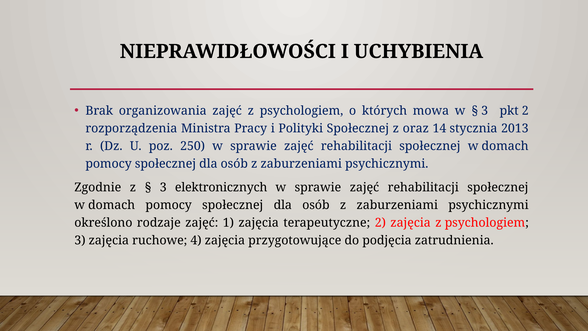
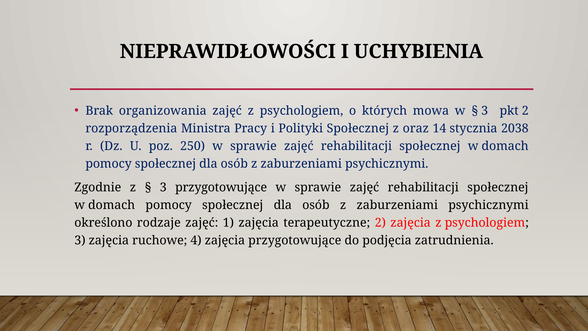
2013: 2013 -> 2038 (515, 128)
3 elektronicznych: elektronicznych -> przygotowujące (221, 187)
